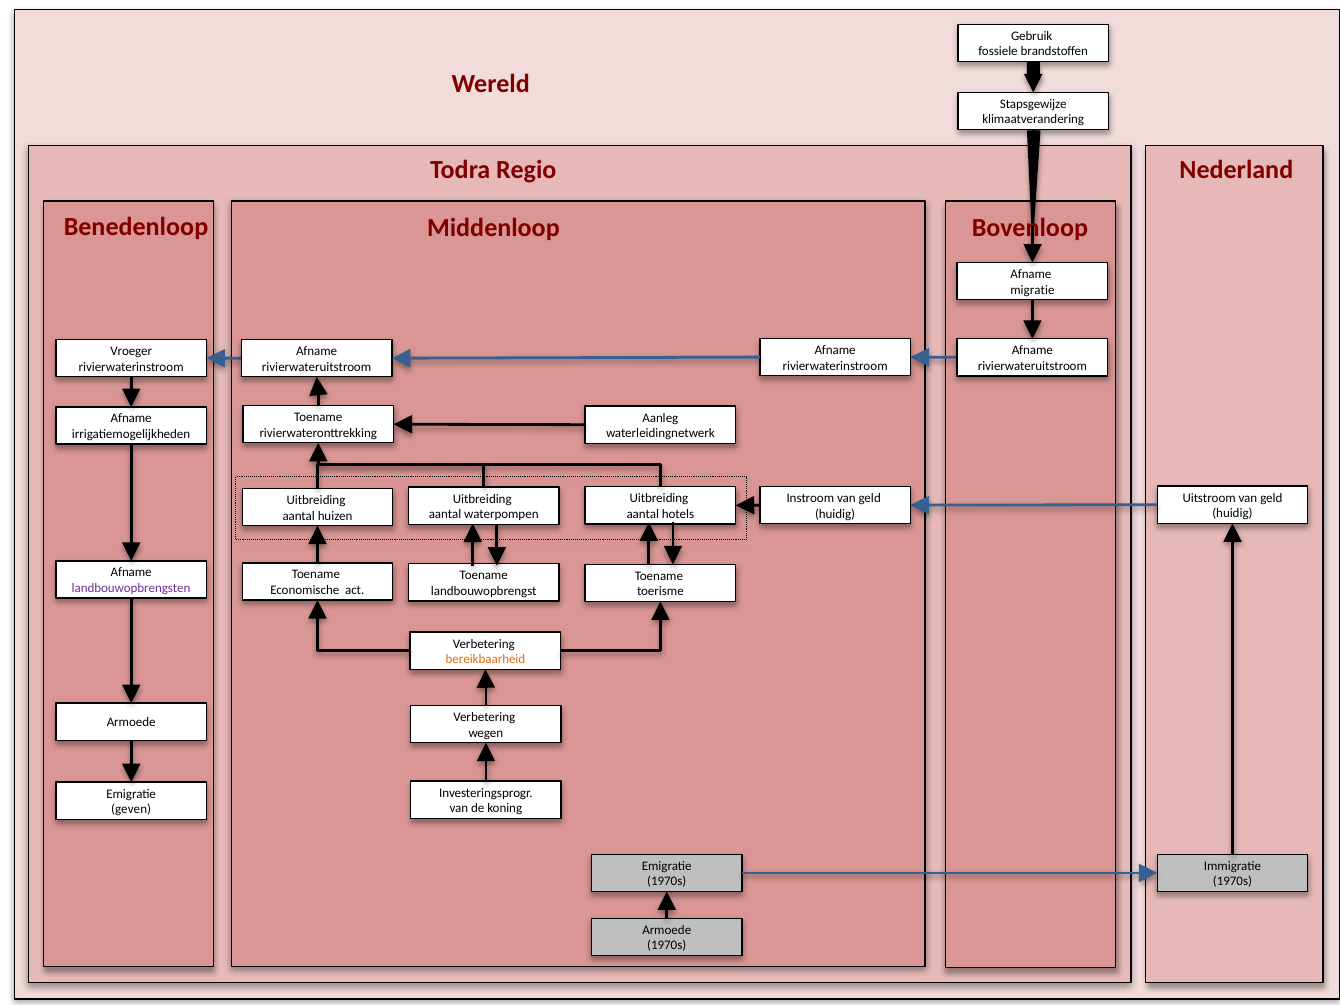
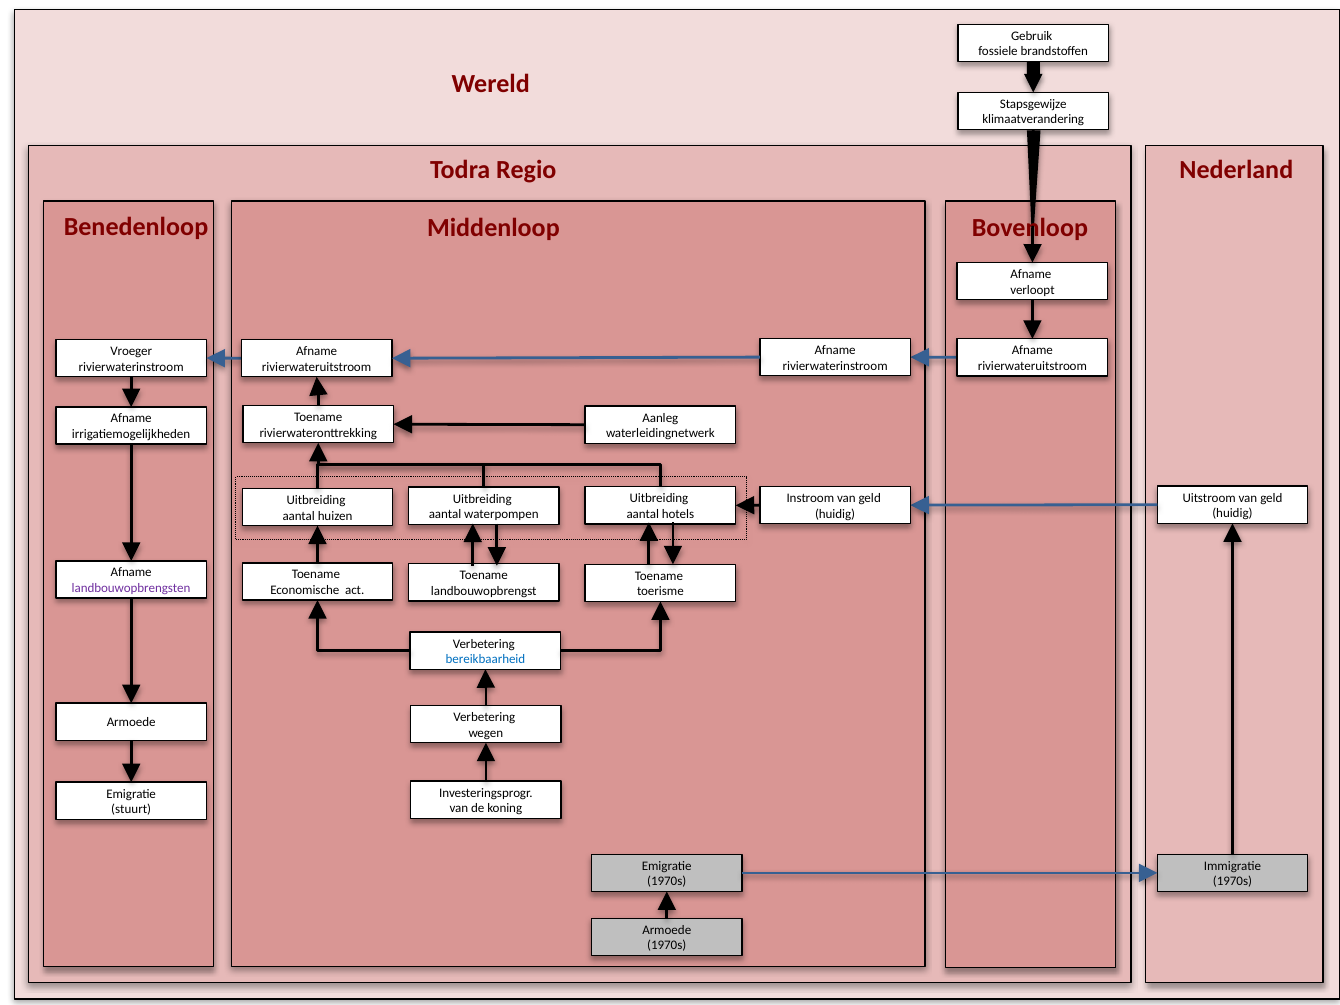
migratie: migratie -> verloopt (1032, 290)
bereikbaarheid colour: orange -> blue (485, 659)
geven: geven -> stuurt (131, 809)
